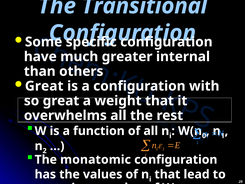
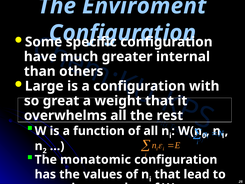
Transitional: Transitional -> Enviroment (144, 6)
Great: Great -> Large (44, 86)
